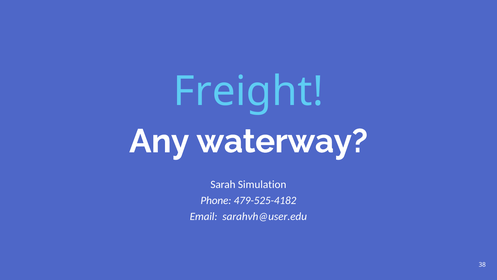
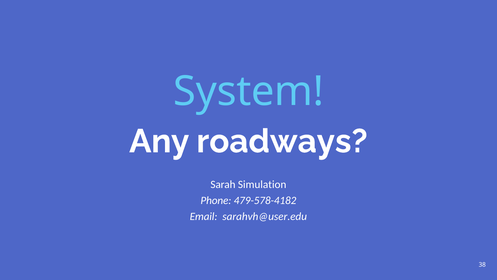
Freight: Freight -> System (249, 91)
waterway: waterway -> roadways (282, 141)
479-525-4182: 479-525-4182 -> 479-578-4182 (265, 200)
